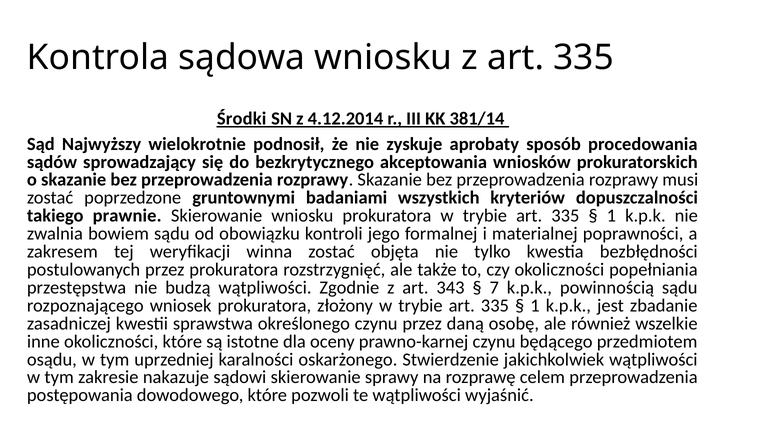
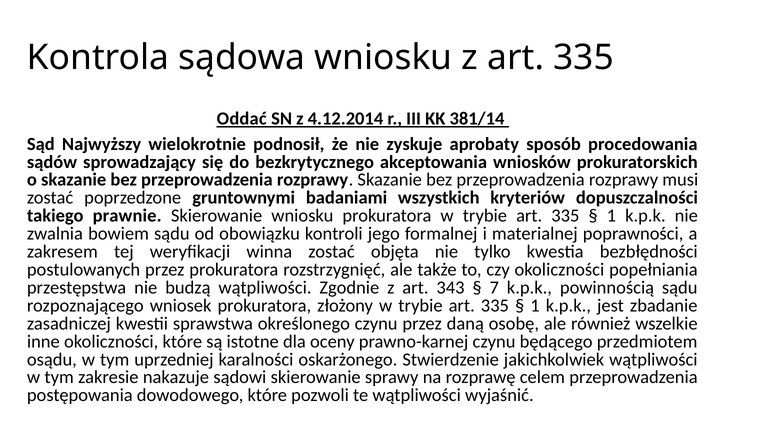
Środki: Środki -> Oddać (242, 119)
